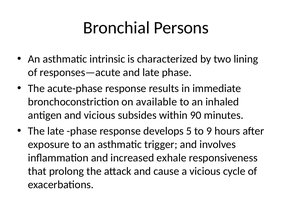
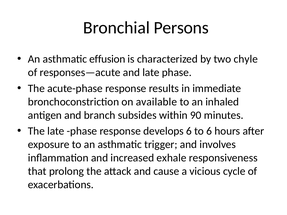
intrinsic: intrinsic -> effusion (107, 59)
lining: lining -> chyle (246, 59)
and vicious: vicious -> branch (100, 115)
develops 5: 5 -> 6 (189, 131)
to 9: 9 -> 6 (209, 131)
